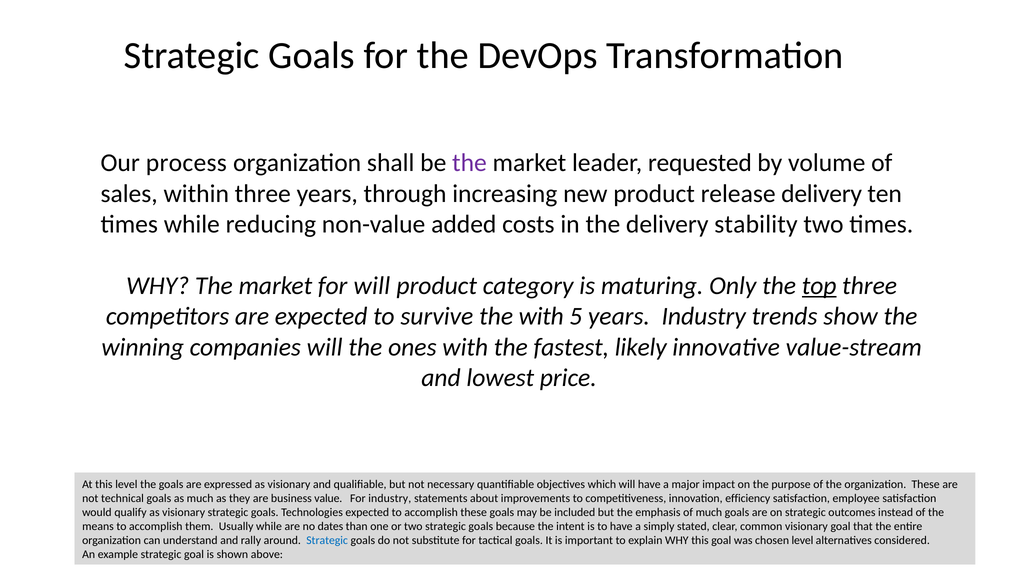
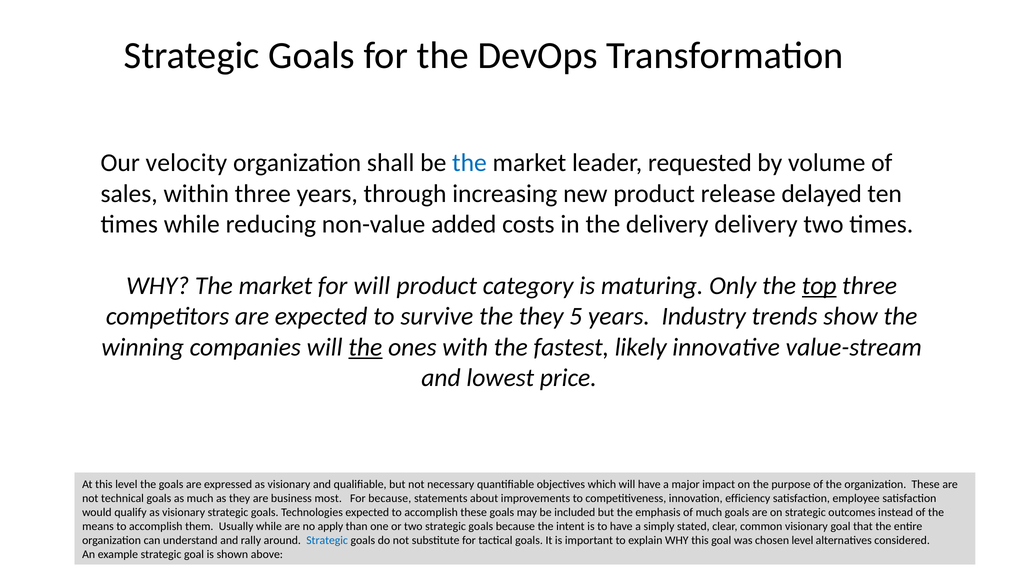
process: process -> velocity (186, 163)
the colour: purple -> blue (469, 163)
release delivery: delivery -> delayed (822, 194)
delivery stability: stability -> delivery (756, 224)
the with: with -> they (541, 316)
the underline: none -> present (365, 347)
value: value -> most (328, 498)
For industry: industry -> because (390, 498)
dates: dates -> apply (330, 526)
